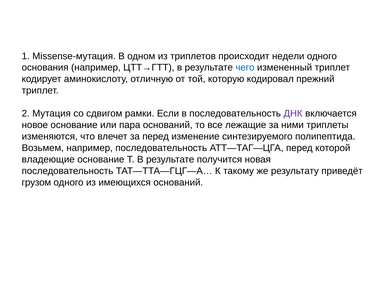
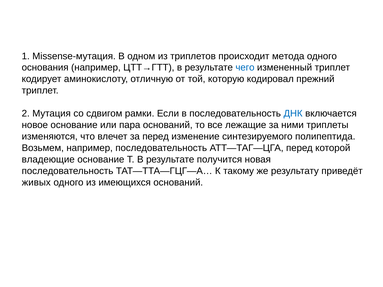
недели: недели -> метода (288, 56)
ДНК colour: purple -> blue (293, 114)
грузом: грузом -> живых (36, 183)
